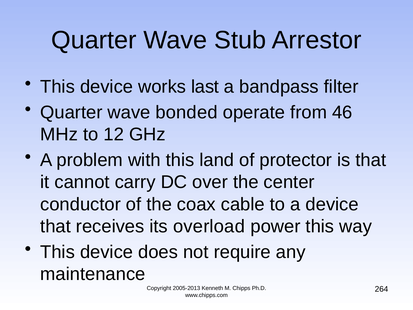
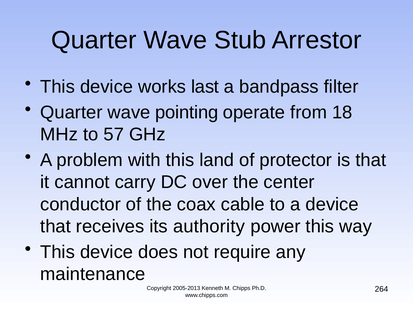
bonded: bonded -> pointing (187, 112)
46: 46 -> 18 (342, 112)
12: 12 -> 57 (114, 134)
overload: overload -> authority (209, 226)
